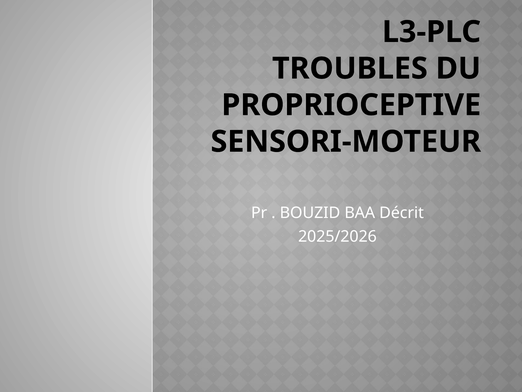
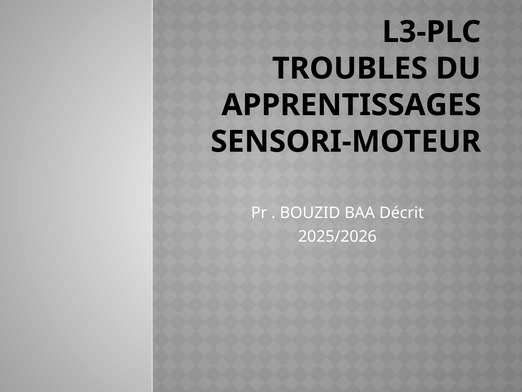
PROPRIOCEPTIVE: PROPRIOCEPTIVE -> APPRENTISSAGES (351, 105)
